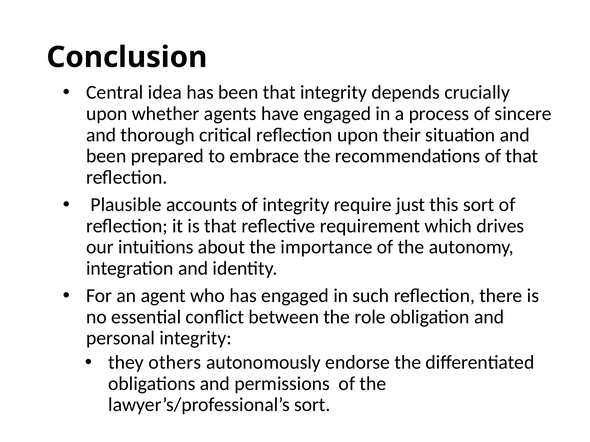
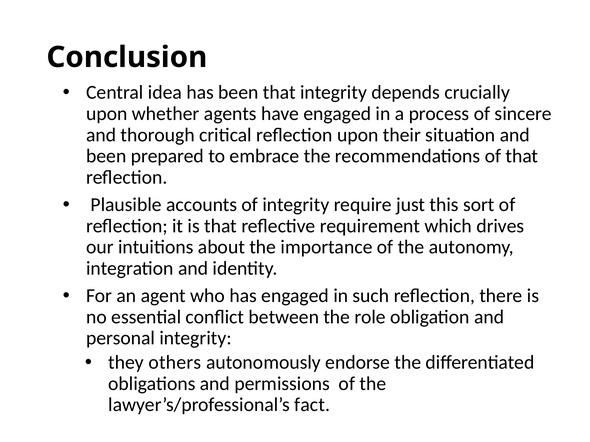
lawyer’s/professional’s sort: sort -> fact (312, 405)
